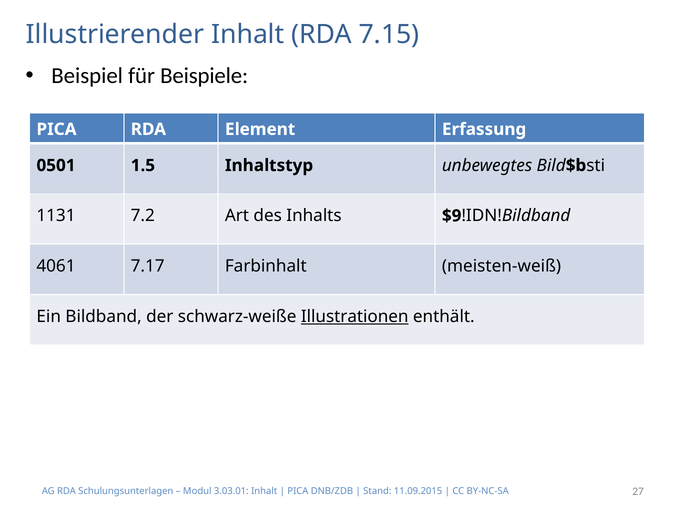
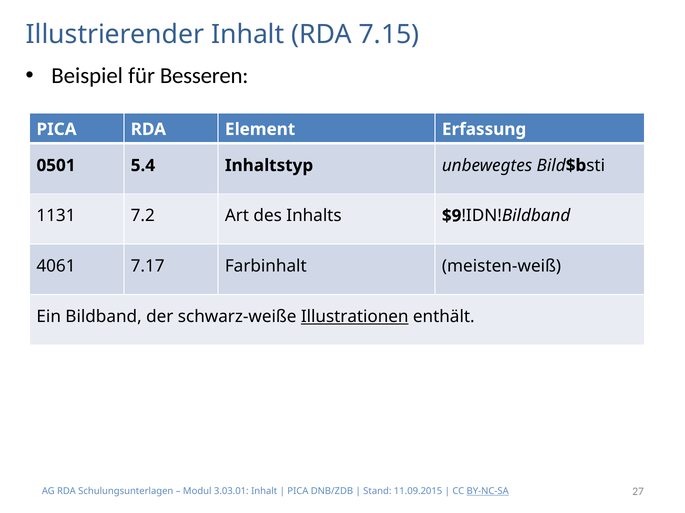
Beispiele: Beispiele -> Besseren (204, 76)
1.5: 1.5 -> 5.4 (143, 166)
BY-NC-SA underline: none -> present (488, 492)
